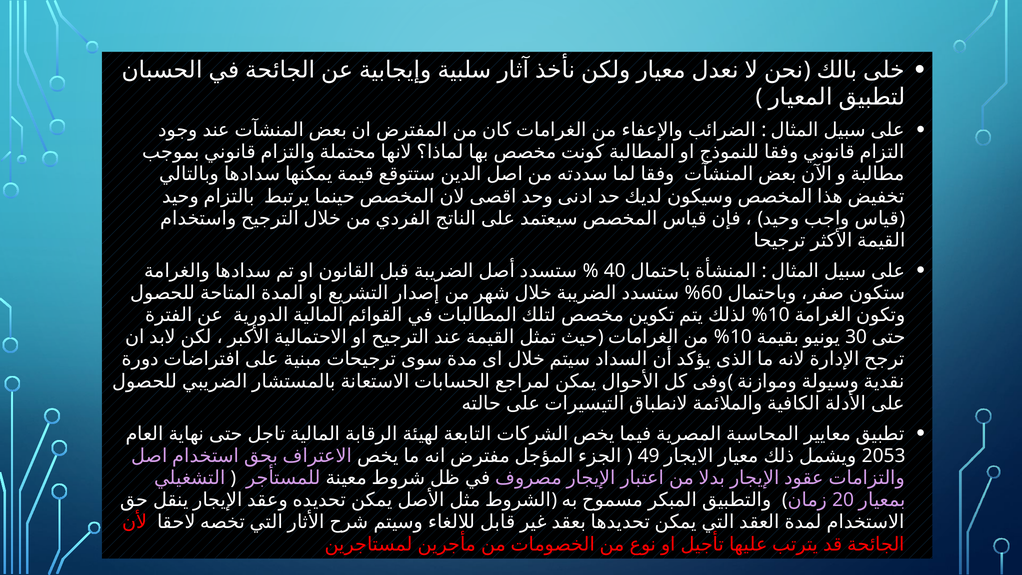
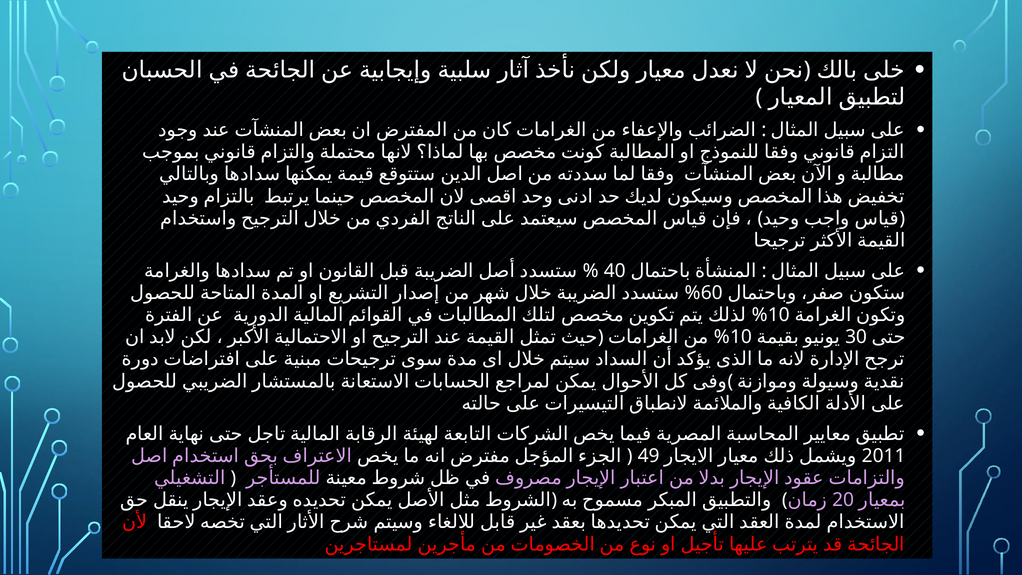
2053: 2053 -> 2011 (884, 456)
